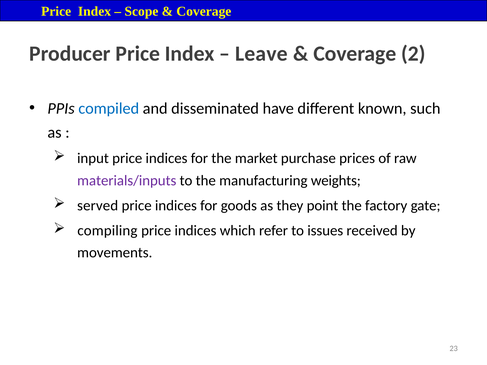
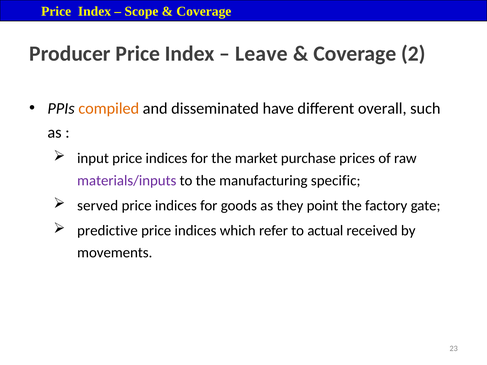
compiled colour: blue -> orange (109, 109)
known: known -> overall (382, 109)
weights: weights -> specific (336, 181)
compiling: compiling -> predictive (107, 231)
issues: issues -> actual (325, 231)
